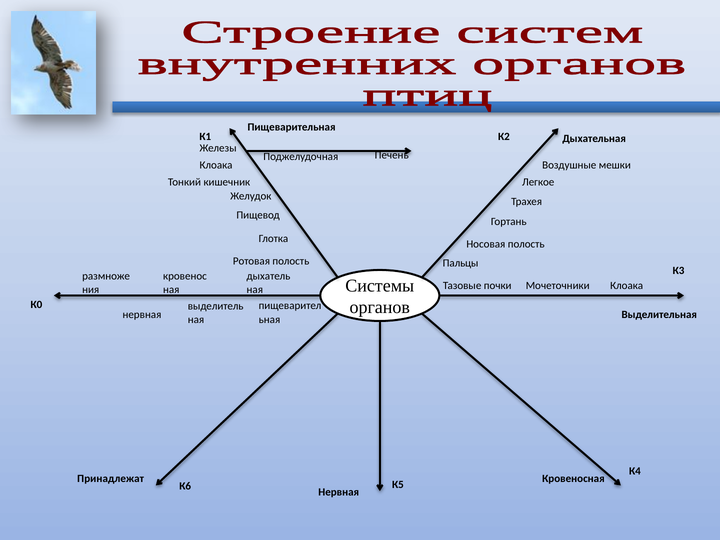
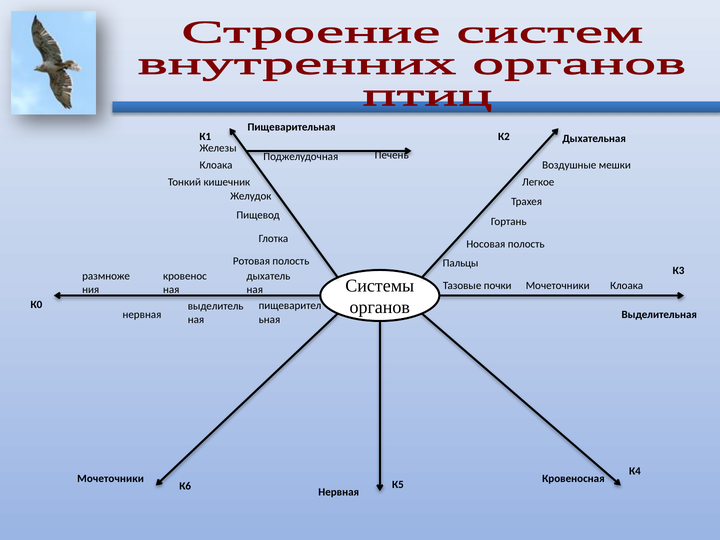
Принадлежат: Принадлежат -> Мочеточники (111, 479)
